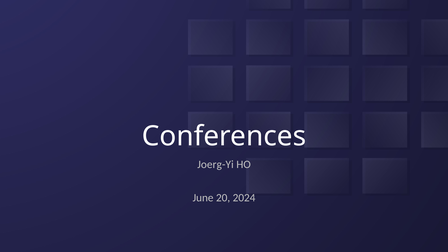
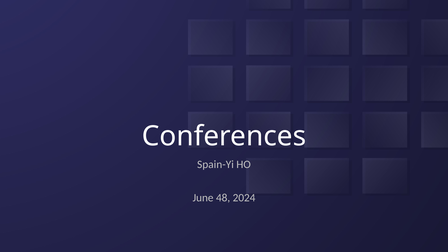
Joerg-Yi: Joerg-Yi -> Spain-Yi (215, 164)
20: 20 -> 48 (223, 198)
